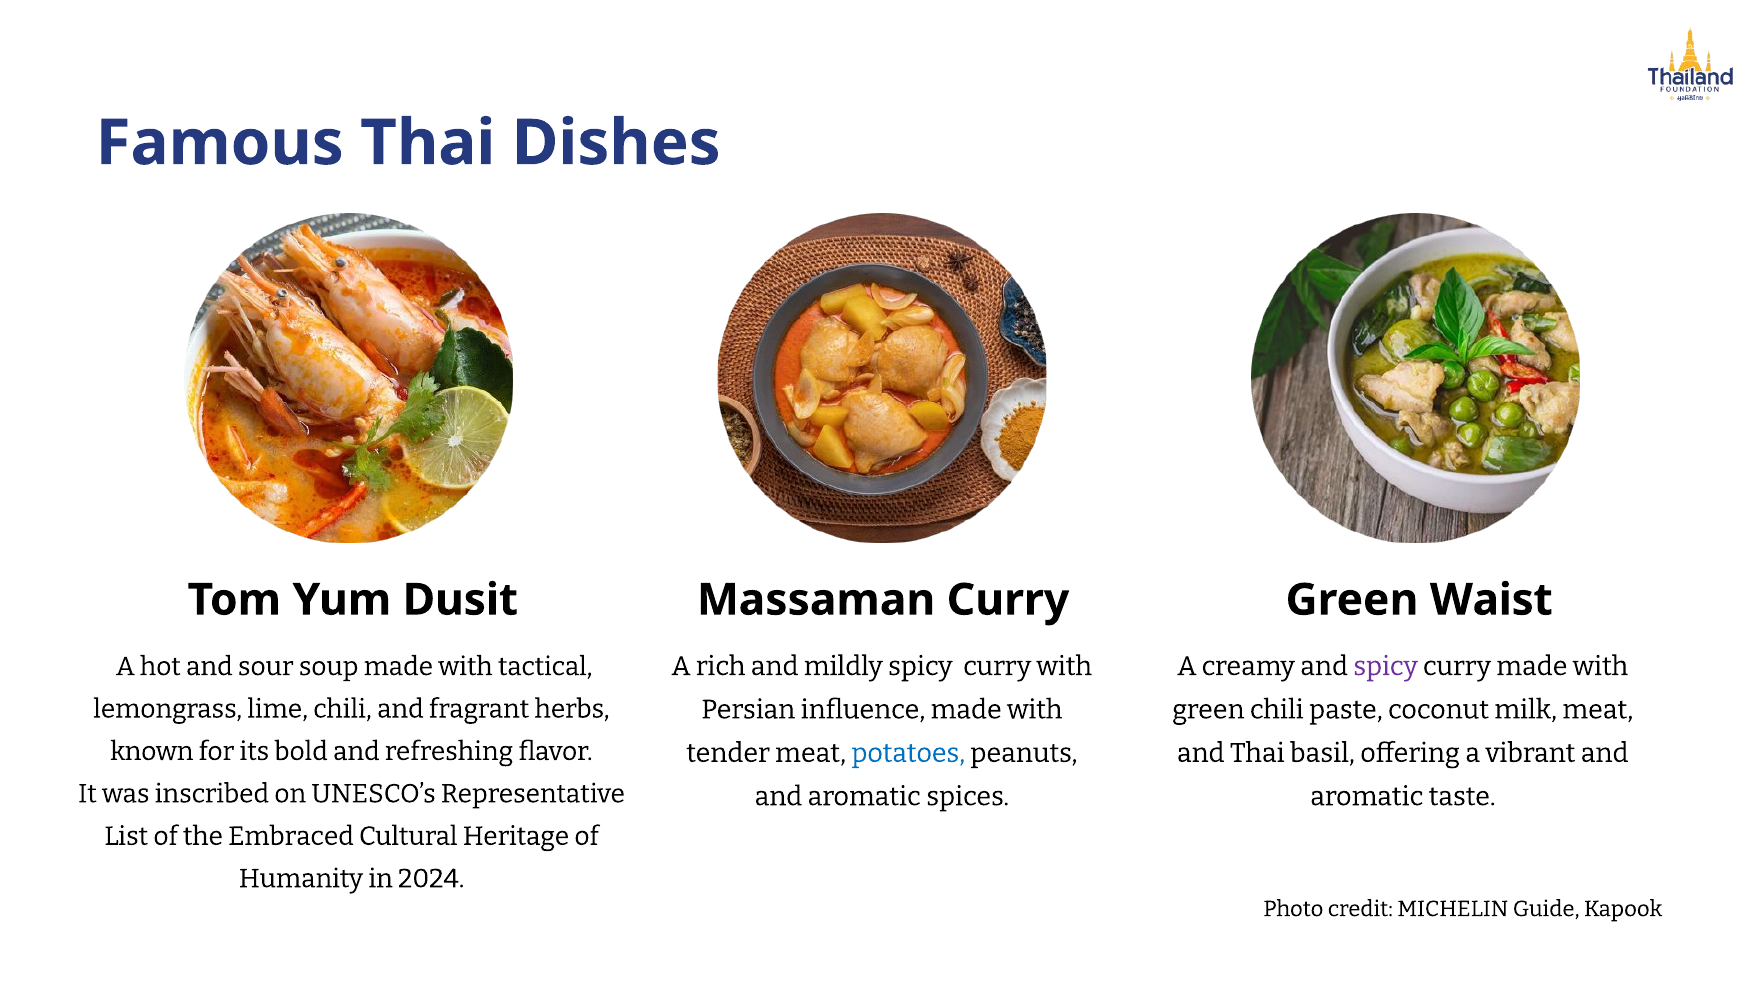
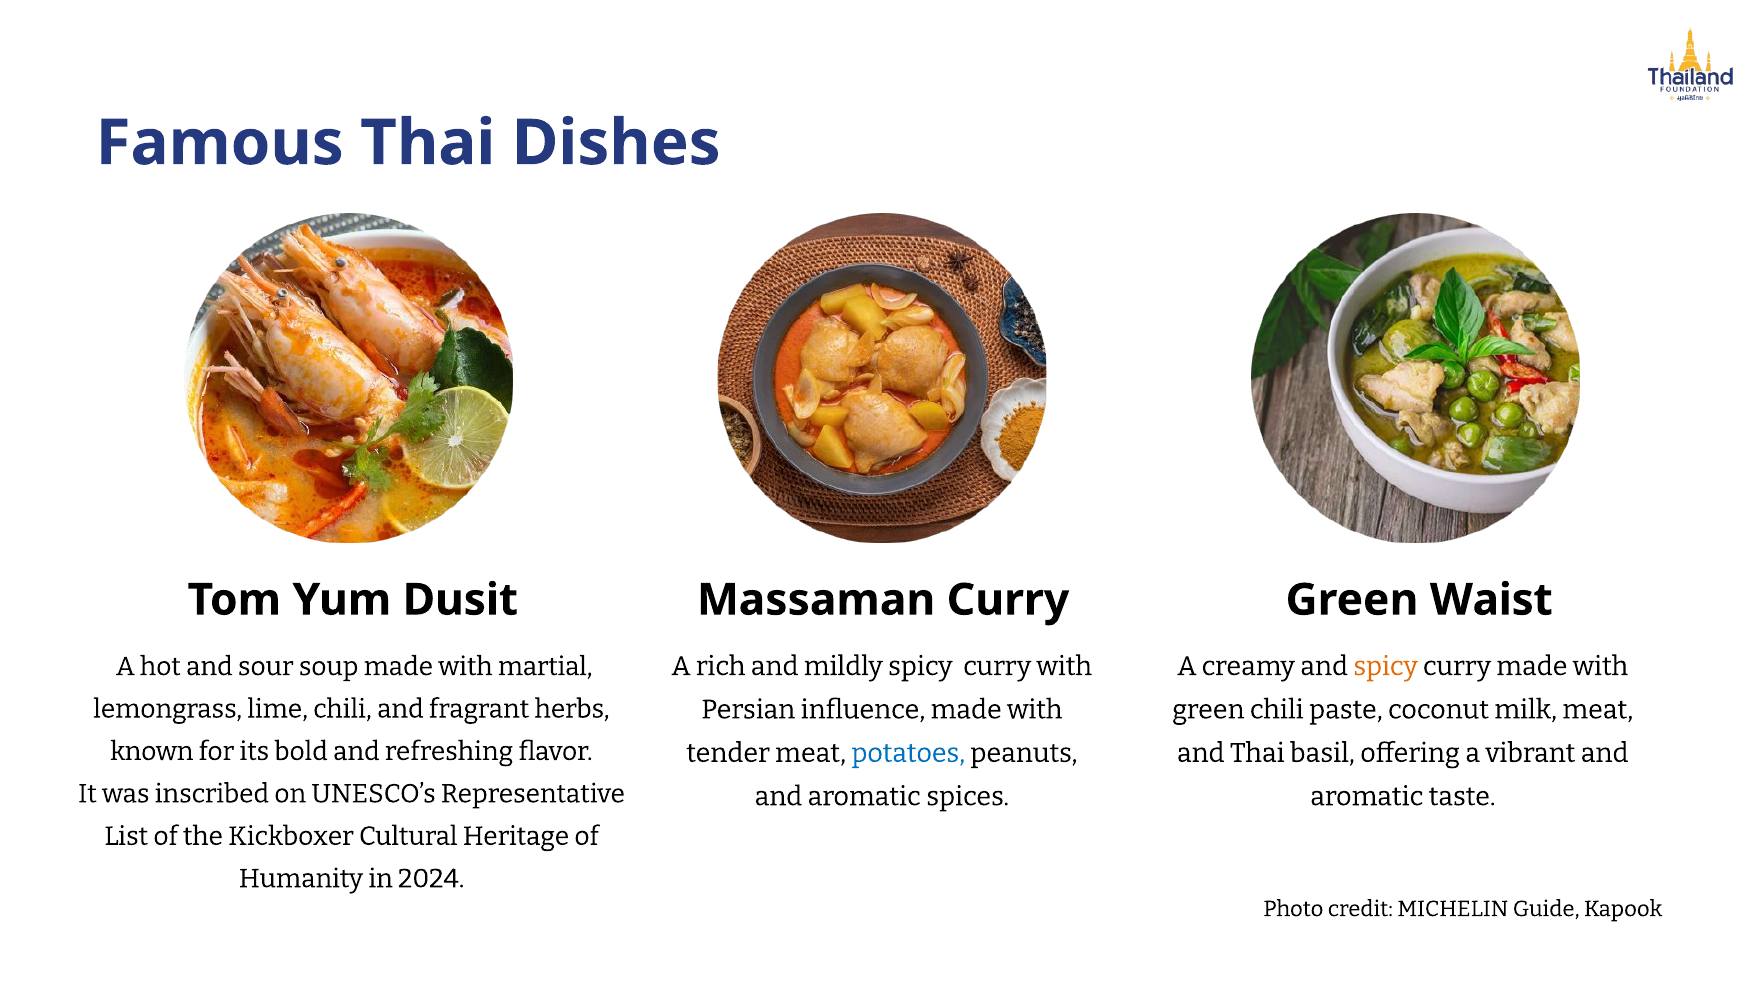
spicy colour: purple -> orange (1386, 666)
tactical: tactical -> martial (545, 667)
Embraced: Embraced -> Kickboxer (291, 836)
